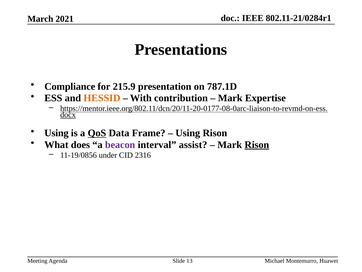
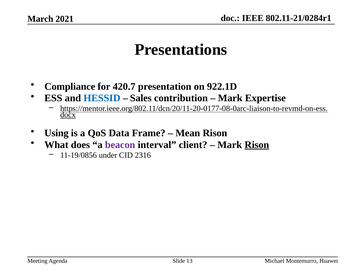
215.9: 215.9 -> 420.7 (124, 86)
787.1D: 787.1D -> 922.1D (222, 86)
HESSID colour: orange -> blue (102, 98)
With: With -> Sales (141, 98)
QoS underline: present -> none (97, 133)
Using: Using -> Mean (188, 133)
assist: assist -> client (193, 145)
